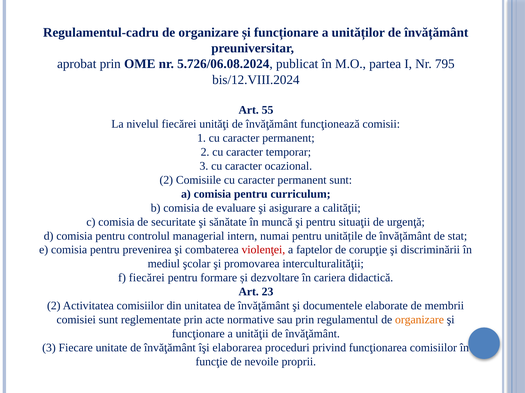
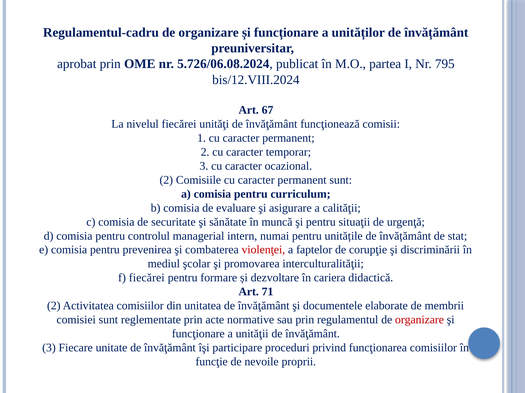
55: 55 -> 67 (268, 110)
23: 23 -> 71 (268, 292)
organizare colour: orange -> red (419, 320)
elaborarea: elaborarea -> participare (237, 348)
